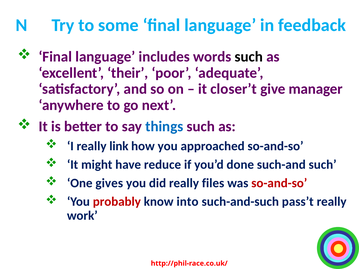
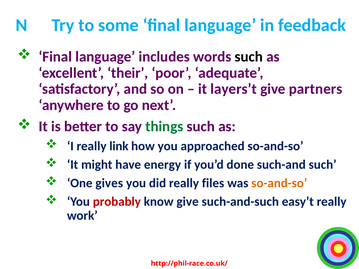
closer’t: closer’t -> layers’t (234, 89)
manager: manager -> partners (316, 89)
things colour: blue -> green (164, 127)
reduce: reduce -> energy (163, 165)
so-and-so colour: red -> orange (279, 183)
know into: into -> give (188, 202)
pass’t: pass’t -> easy’t (298, 202)
